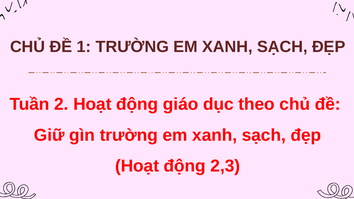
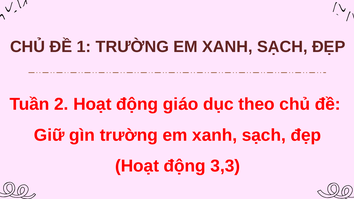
2,3: 2,3 -> 3,3 (225, 166)
